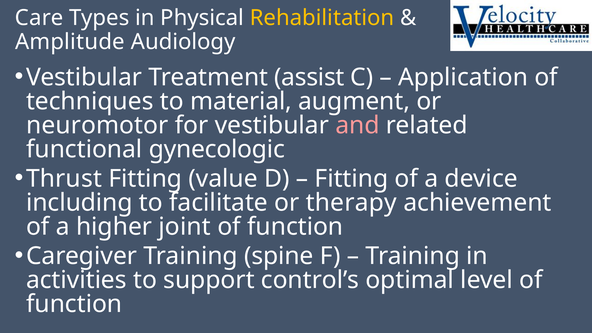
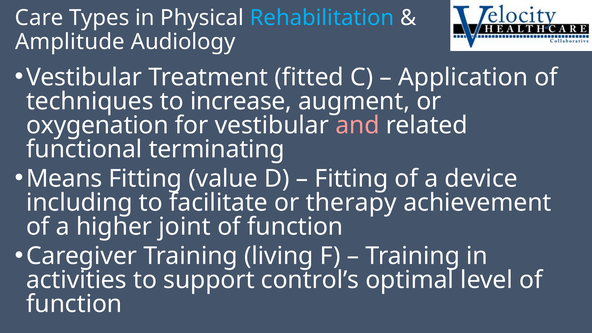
Rehabilitation colour: yellow -> light blue (322, 18)
assist: assist -> fitted (309, 77)
material: material -> increase (241, 101)
neuromotor: neuromotor -> oxygenation (97, 125)
gynecologic: gynecologic -> terminating (217, 149)
Thrust: Thrust -> Means (64, 179)
spine: spine -> living (279, 256)
